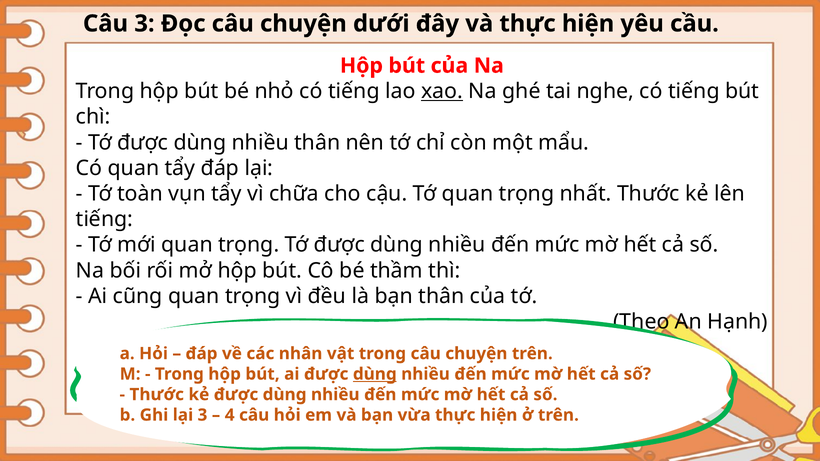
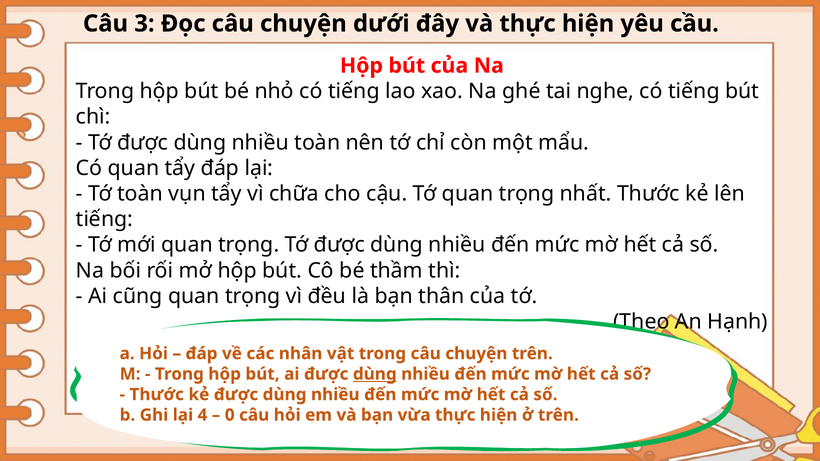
xao underline: present -> none (442, 91)
nhiều thân: thân -> toàn (317, 143)
lại 3: 3 -> 4 (202, 415)
4: 4 -> 0 (230, 415)
